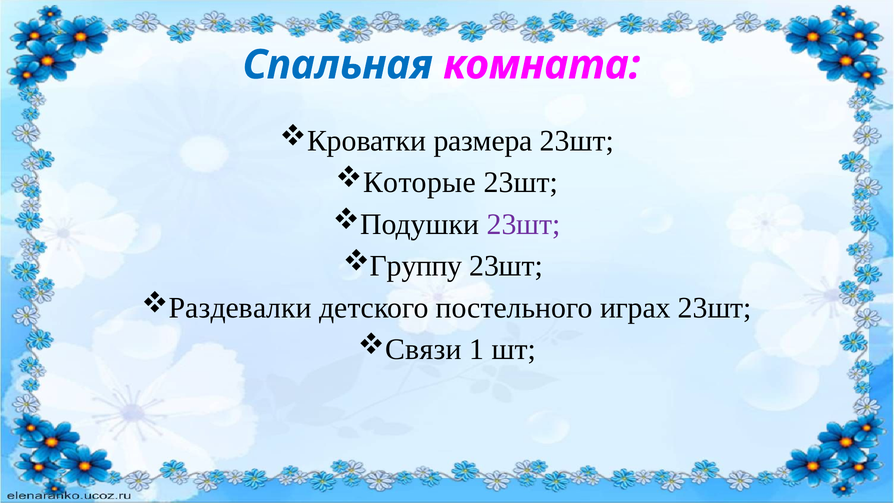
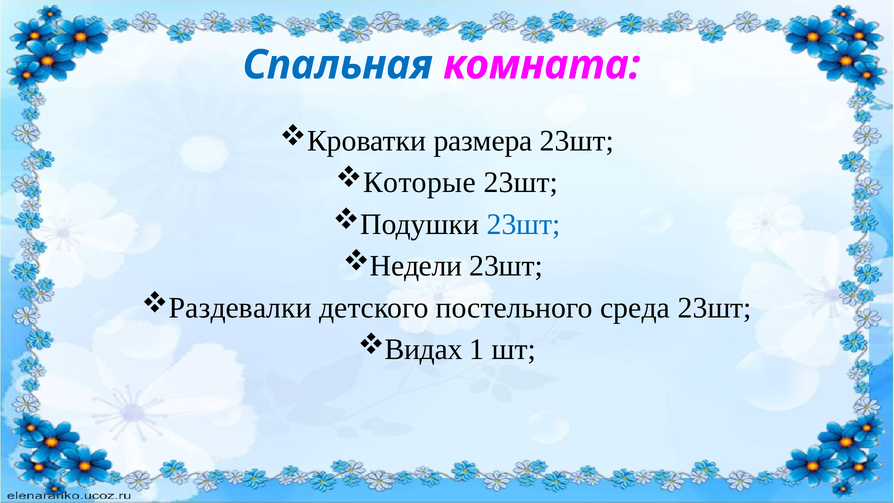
23шт colour: purple -> blue (524, 224)
Группу: Группу -> Недели (416, 266)
играх: играх -> среда (635, 308)
Связи: Связи -> Видах (424, 349)
